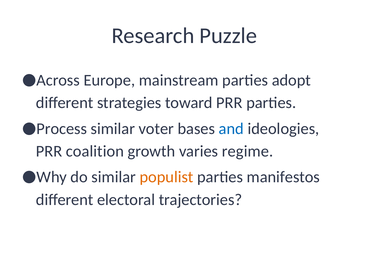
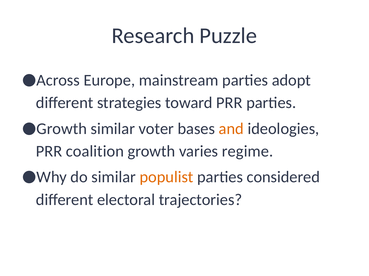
Process: Process -> Growth (62, 129)
and colour: blue -> orange (231, 129)
manifestos: manifestos -> considered (283, 178)
